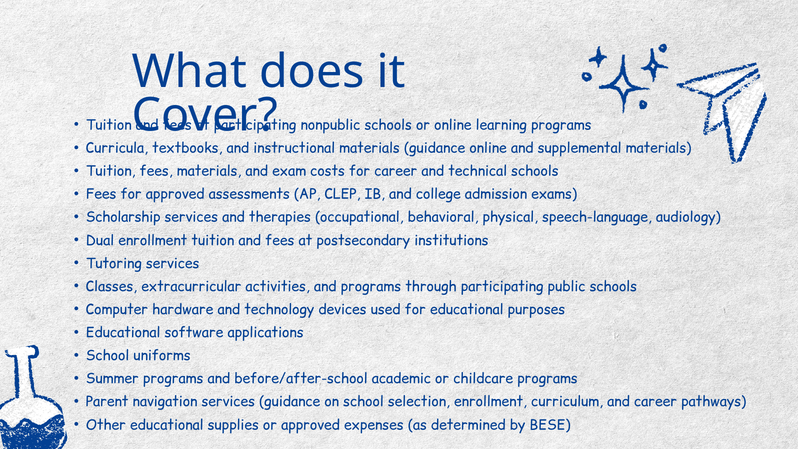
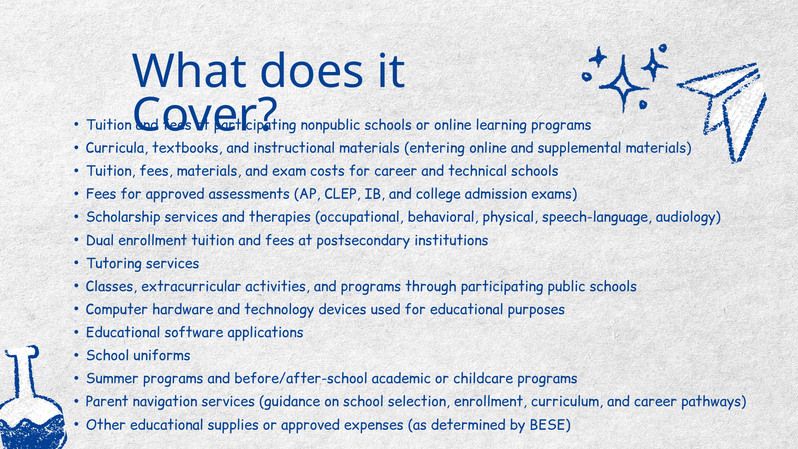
materials guidance: guidance -> entering (435, 148)
